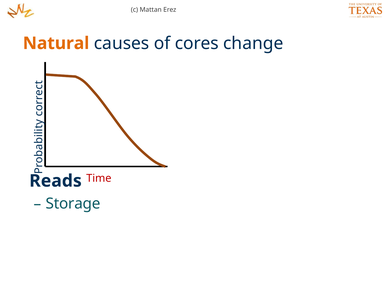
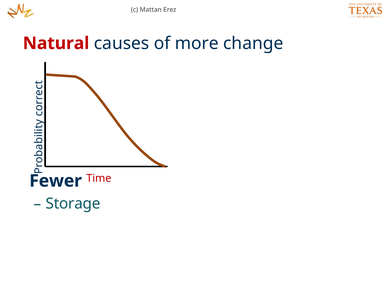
Natural colour: orange -> red (56, 43)
cores: cores -> more (197, 43)
Reads: Reads -> Fewer (56, 181)
